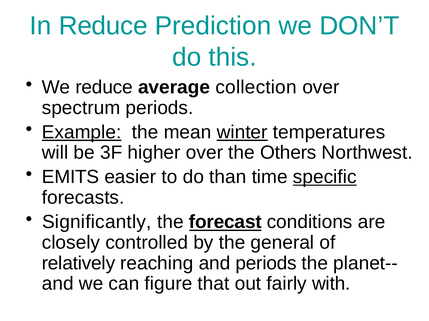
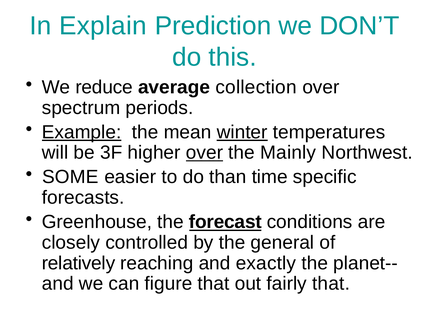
In Reduce: Reduce -> Explain (103, 26)
over underline: none -> present (204, 153)
Others: Others -> Mainly (288, 153)
EMITS: EMITS -> SOME (70, 177)
specific underline: present -> none (325, 177)
Significantly: Significantly -> Greenhouse (97, 222)
and periods: periods -> exactly (266, 264)
fairly with: with -> that (331, 284)
